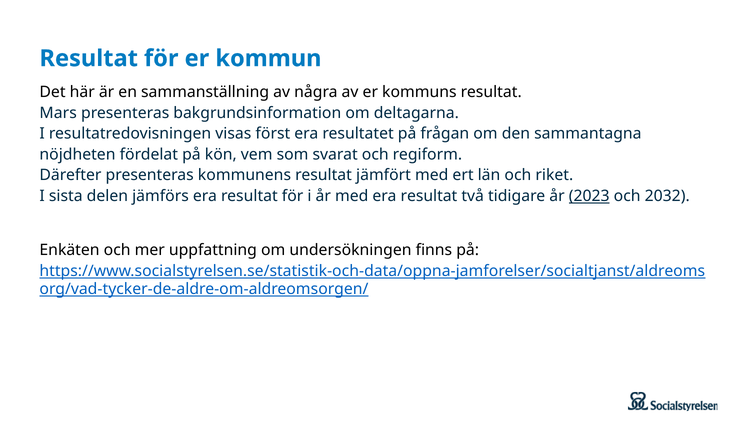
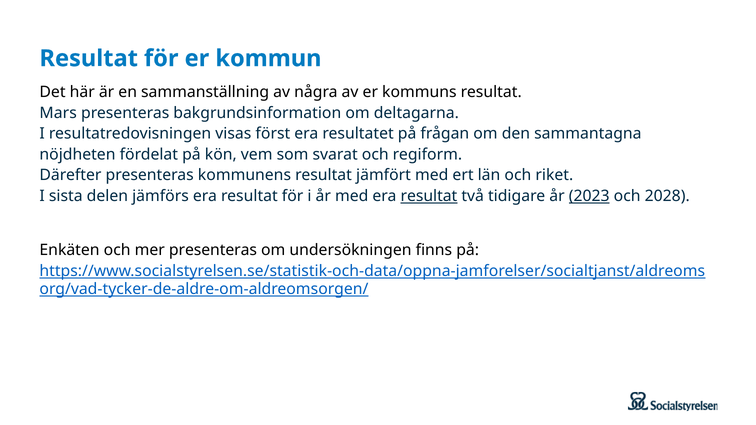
resultat underline: none -> present (429, 196)
2032: 2032 -> 2028 (667, 196)
mer uppfattning: uppfattning -> presenteras (213, 250)
